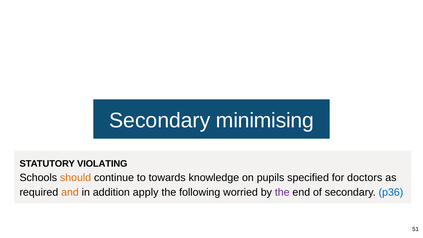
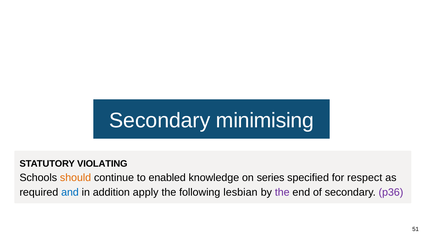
towards: towards -> enabled (167, 178)
pupils: pupils -> series (271, 178)
doctors: doctors -> respect (365, 178)
and colour: orange -> blue (70, 192)
worried: worried -> lesbian (240, 192)
p36 colour: blue -> purple (391, 192)
